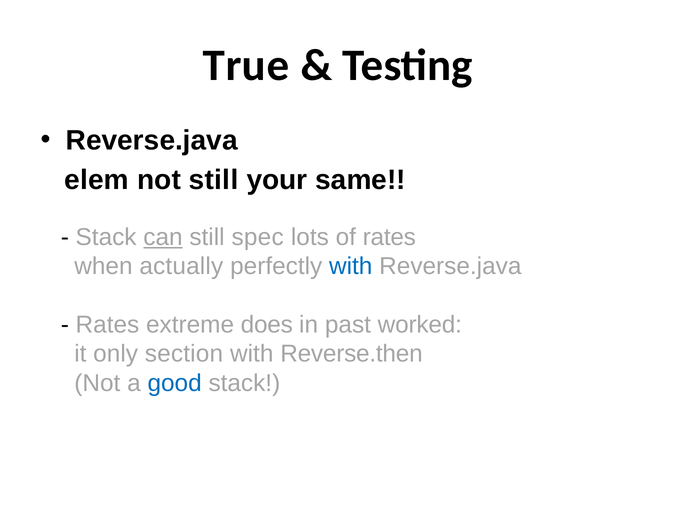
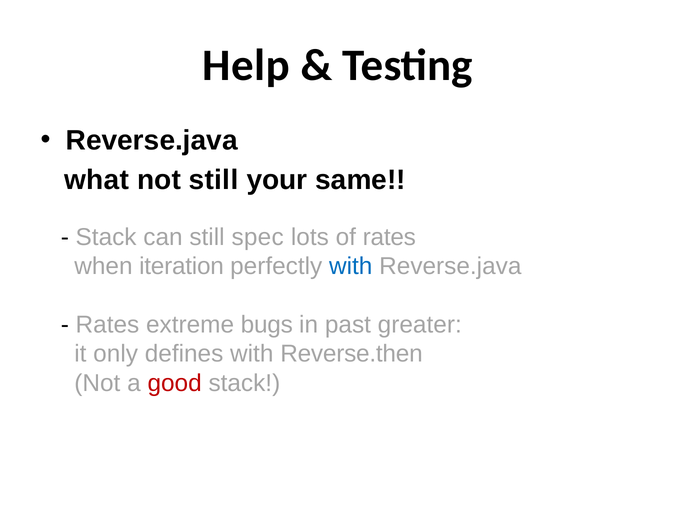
True: True -> Help (246, 66)
elem: elem -> what (97, 180)
can underline: present -> none (163, 237)
actually: actually -> iteration (182, 266)
does: does -> bugs (267, 325)
worked: worked -> greater (420, 325)
section: section -> defines (184, 354)
good colour: blue -> red (175, 383)
